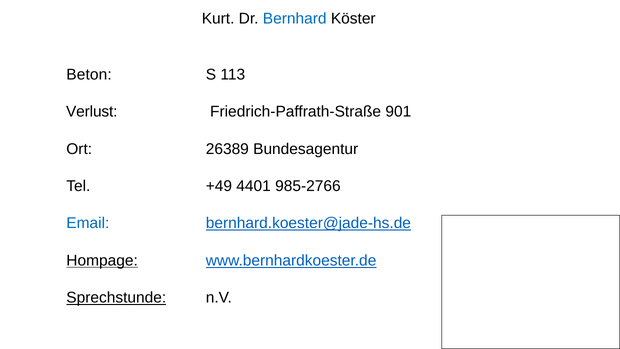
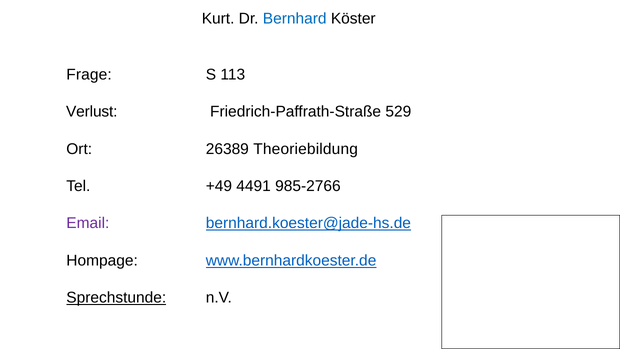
Beton: Beton -> Frage (89, 74)
901: 901 -> 529 (398, 112)
Bundesagentur: Bundesagentur -> Theoriebildung (306, 149)
4401: 4401 -> 4491 (254, 186)
Email colour: blue -> purple (88, 223)
Hompage underline: present -> none (102, 260)
